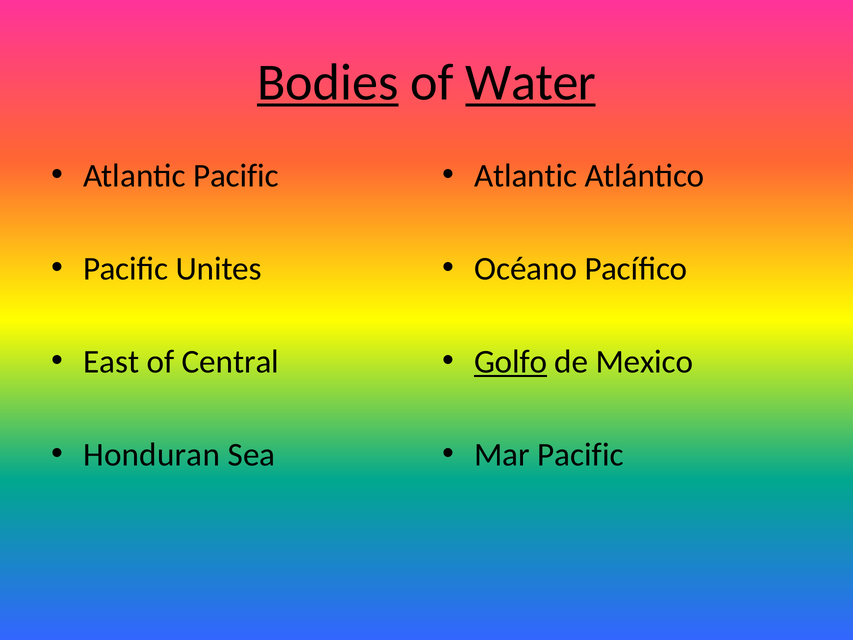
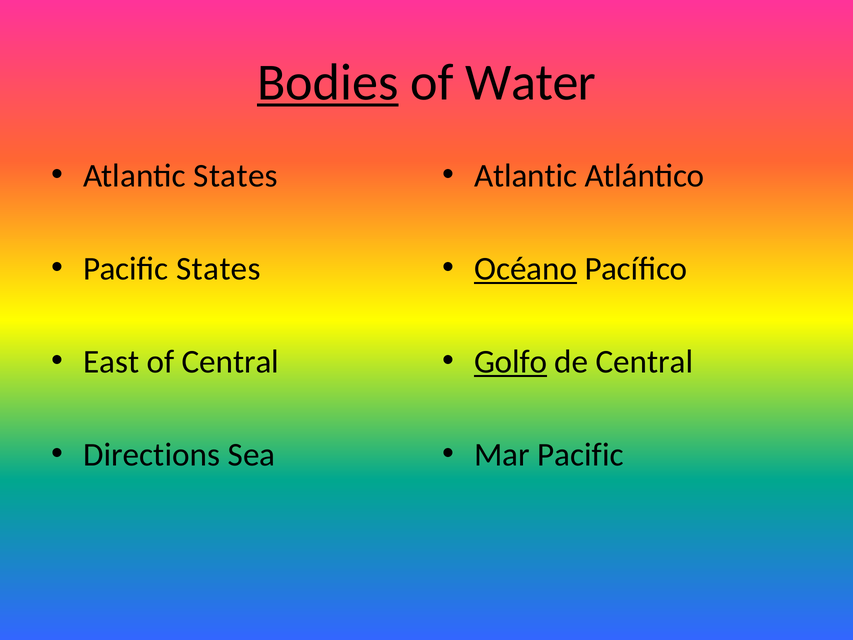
Water underline: present -> none (531, 83)
Atlantic Pacific: Pacific -> States (236, 176)
Pacific Unites: Unites -> States (219, 269)
Océano underline: none -> present (526, 269)
de Mexico: Mexico -> Central (644, 362)
Honduran: Honduran -> Directions (152, 455)
